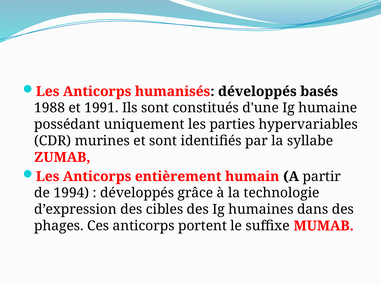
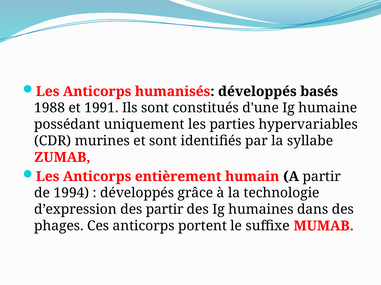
des cibles: cibles -> partir (165, 210)
